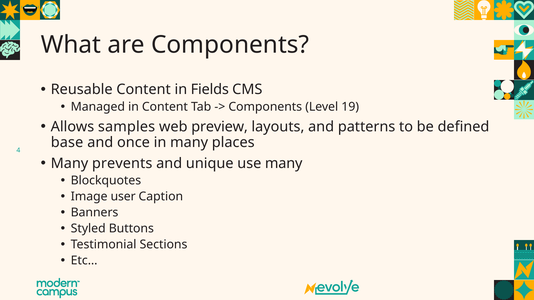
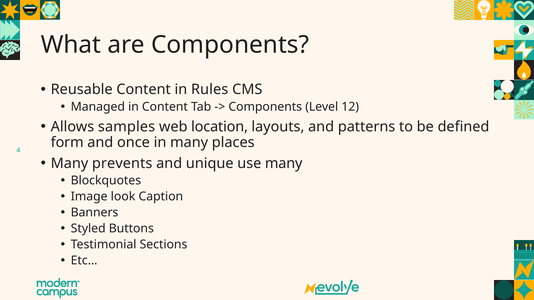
Fields: Fields -> Rules (210, 90)
19: 19 -> 12 (350, 107)
preview: preview -> location (220, 127)
base: base -> form (67, 142)
user: user -> look (123, 197)
